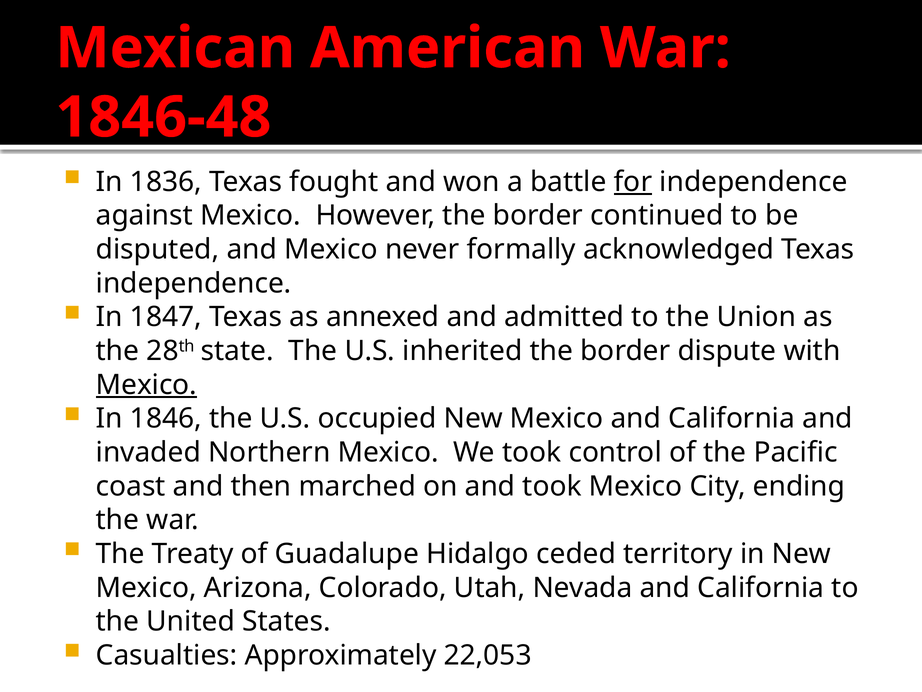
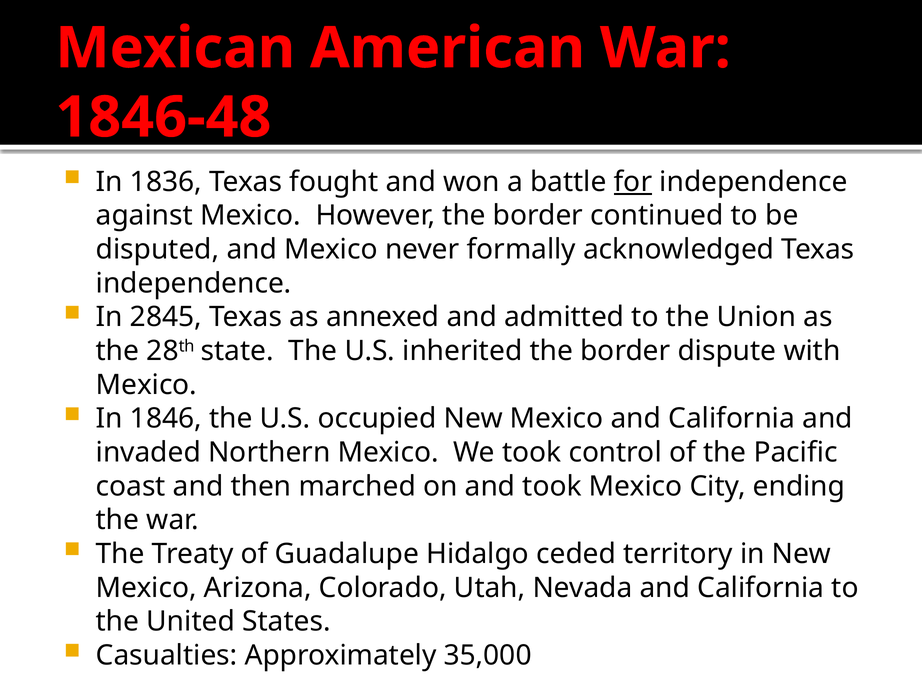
1847: 1847 -> 2845 (166, 317)
Mexico underline: present -> none (146, 385)
22,053: 22,053 -> 35,000 (488, 655)
